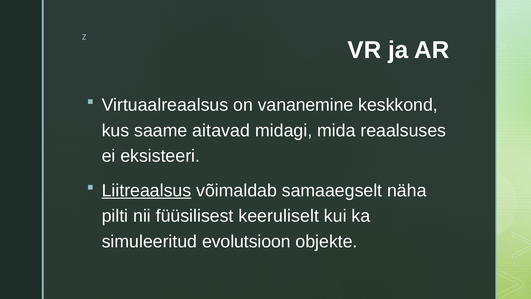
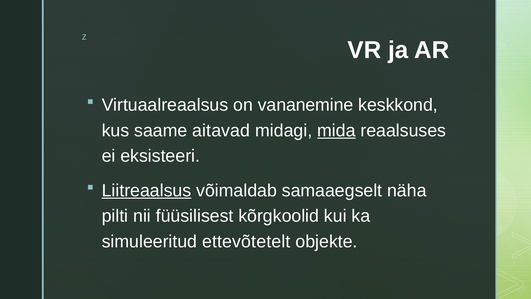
mida underline: none -> present (336, 130)
keeruliselt: keeruliselt -> kõrgkoolid (279, 216)
evolutsioon: evolutsioon -> ettevõtetelt (246, 241)
